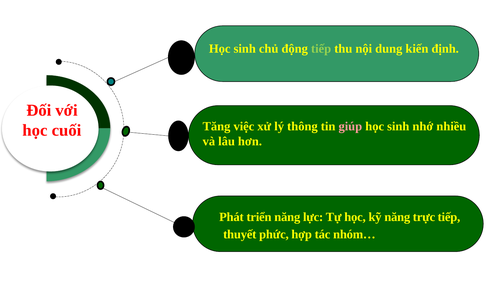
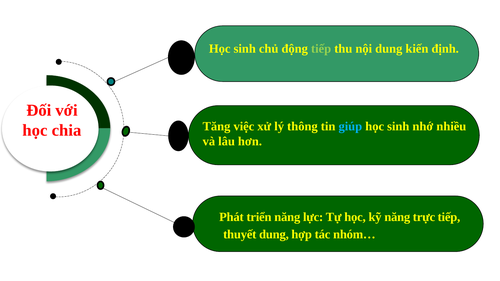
cuối: cuối -> chia (67, 130)
giúp colour: pink -> light blue (350, 127)
thuyết phức: phức -> dung (274, 235)
